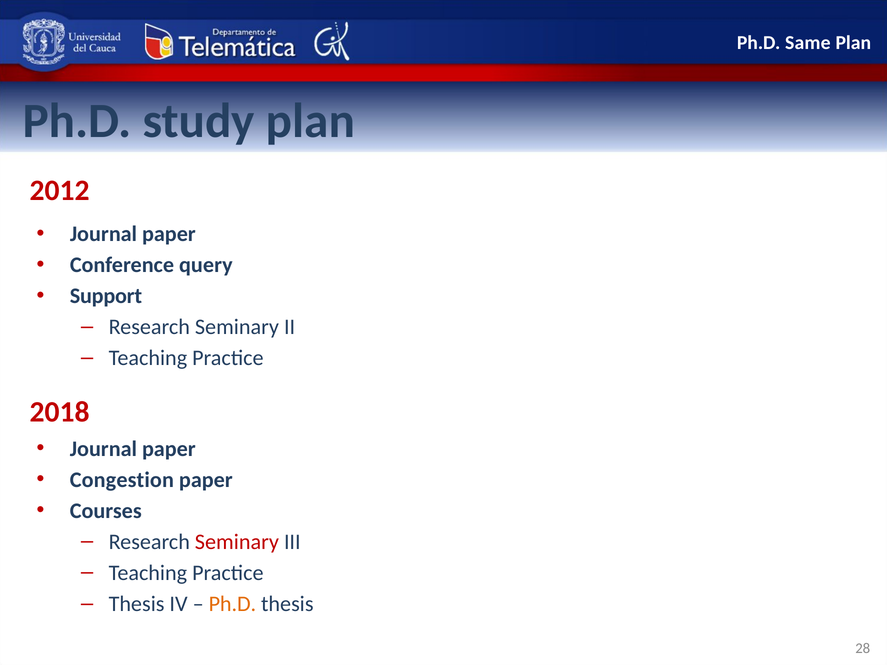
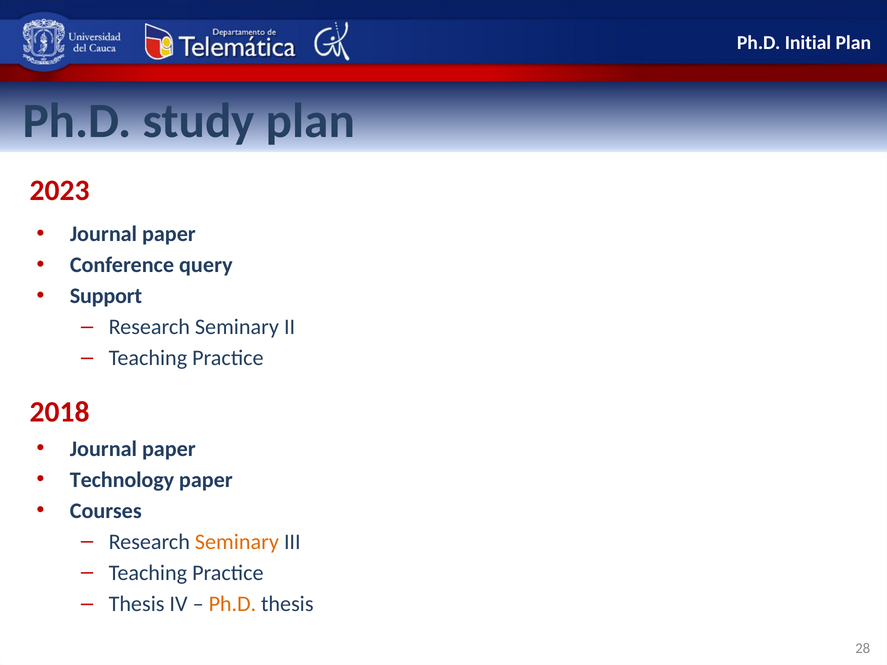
Same: Same -> Initial (808, 43)
2012: 2012 -> 2023 (60, 191)
Congestion: Congestion -> Technology (122, 480)
Seminary colour: red -> orange (237, 542)
